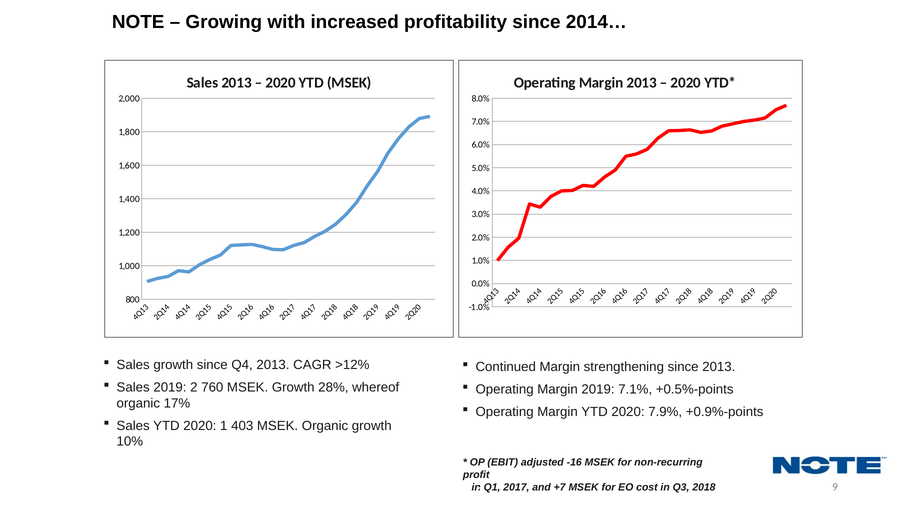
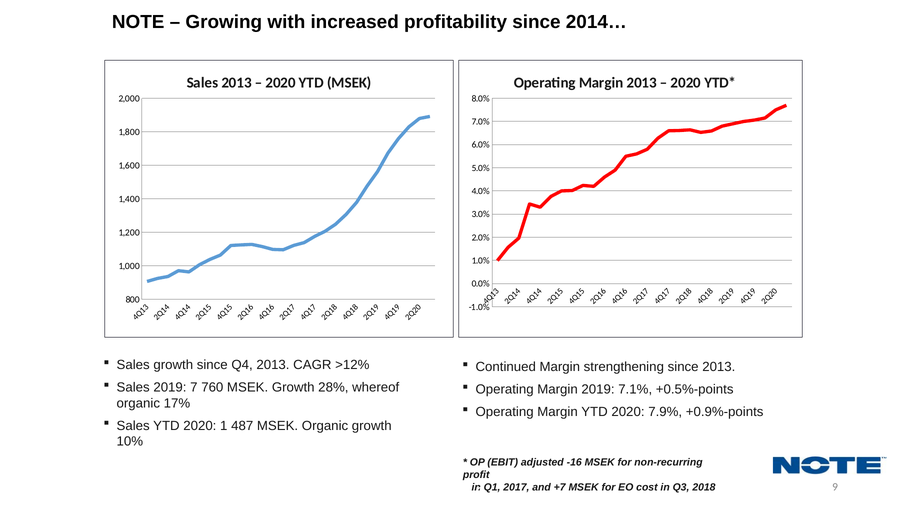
2019 2: 2 -> 7 (194, 388)
403: 403 -> 487 (242, 426)
